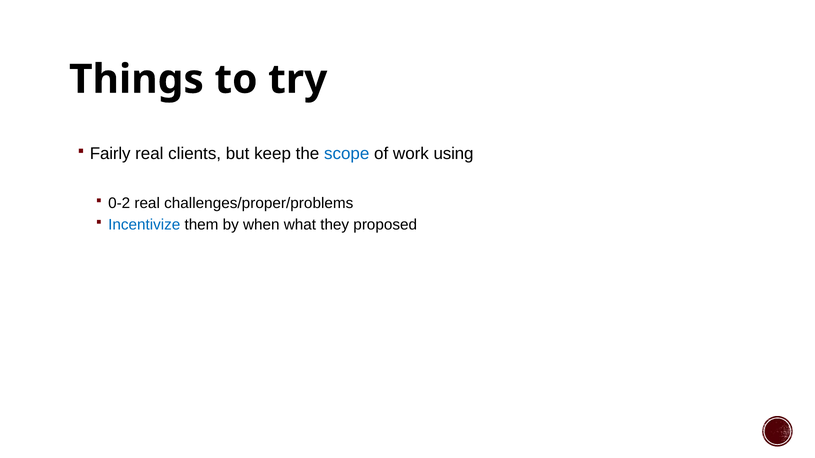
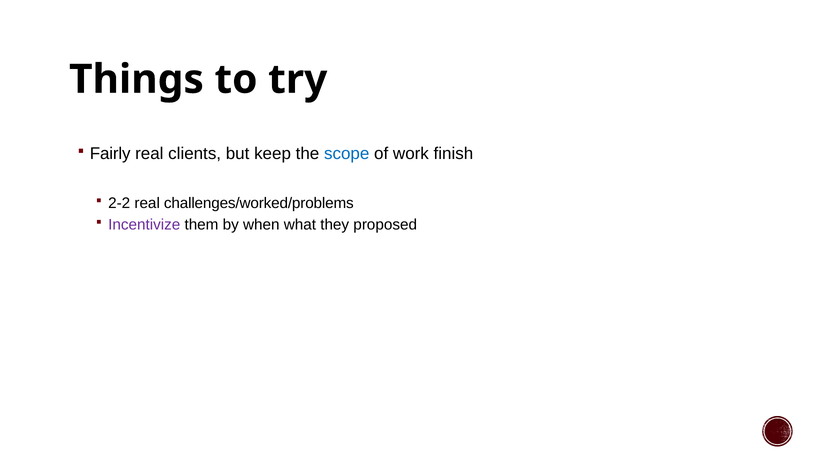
using: using -> finish (453, 154)
0-2: 0-2 -> 2-2 (119, 203)
challenges/proper/problems: challenges/proper/problems -> challenges/worked/problems (259, 203)
Incentivize colour: blue -> purple (144, 225)
